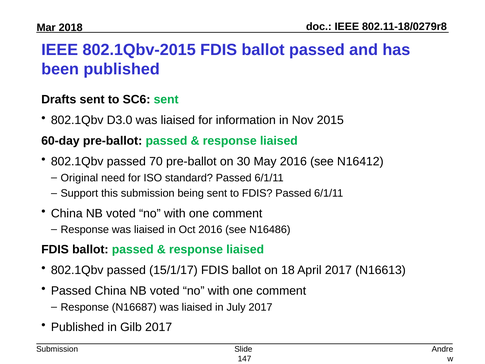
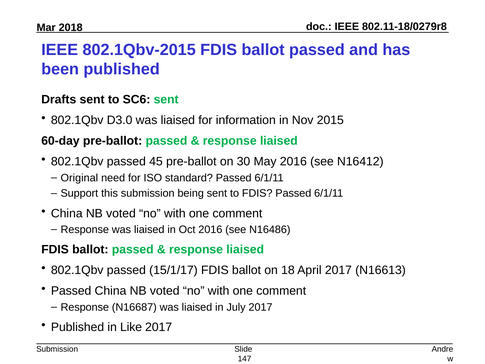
70: 70 -> 45 (156, 161)
Gilb: Gilb -> Like (131, 327)
